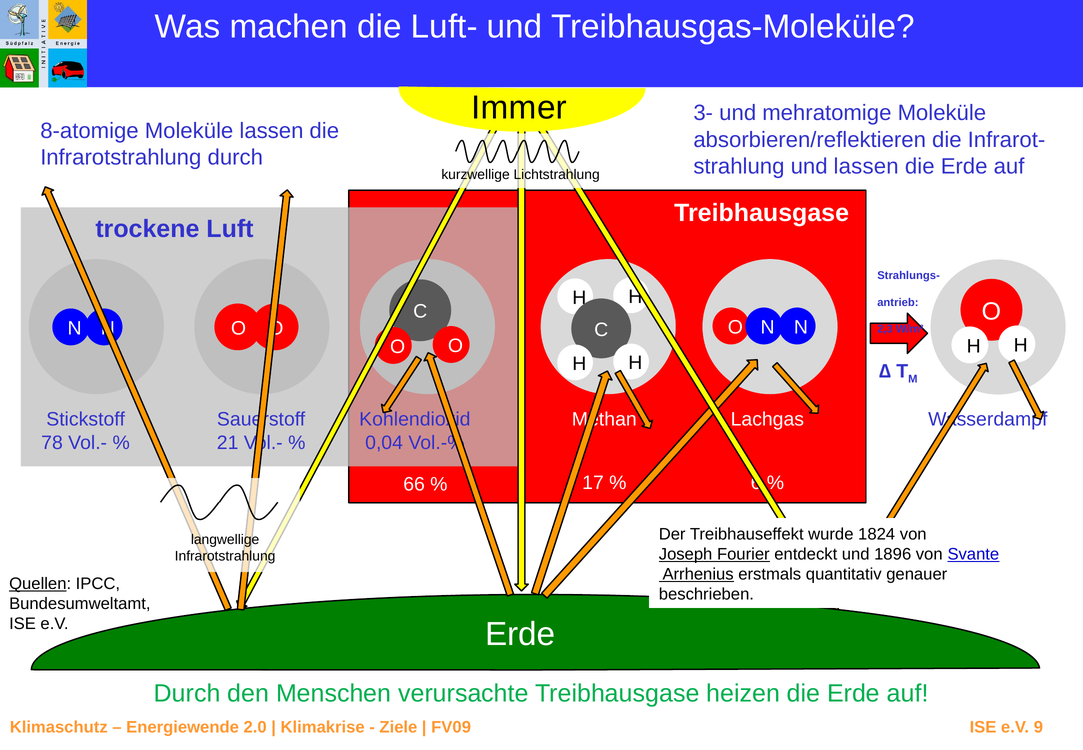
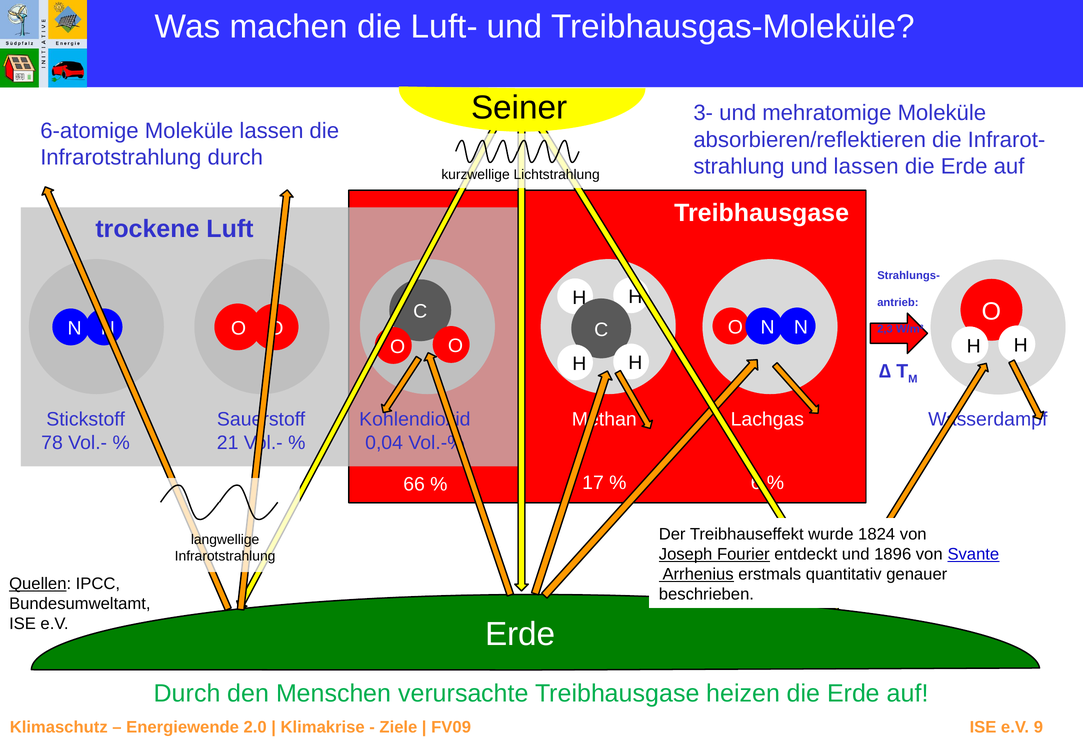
Immer: Immer -> Seiner (519, 108)
8-atomige: 8-atomige -> 6-atomige (89, 131)
